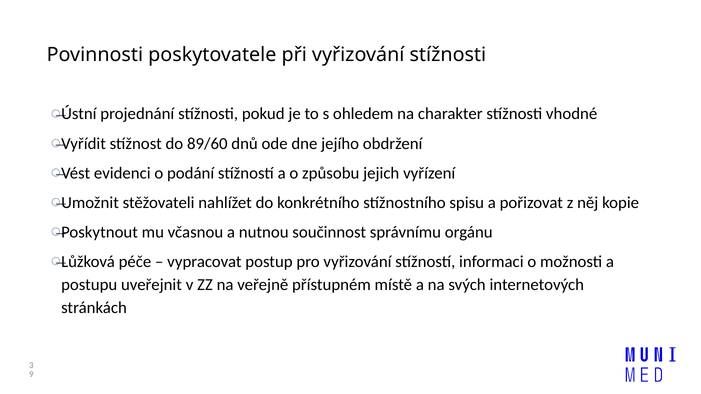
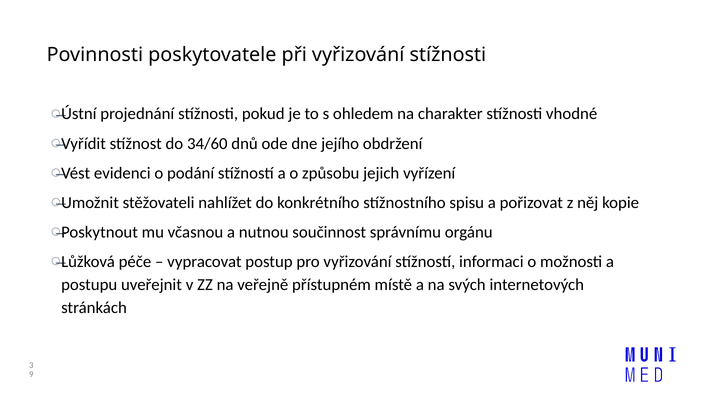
89/60: 89/60 -> 34/60 (207, 144)
